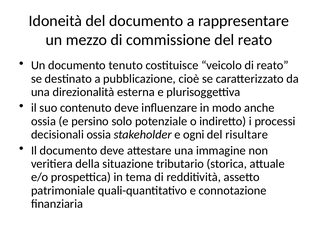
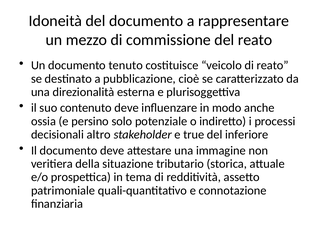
decisionali ossia: ossia -> altro (99, 135)
ogni: ogni -> true (194, 135)
risultare: risultare -> inferiore (247, 135)
